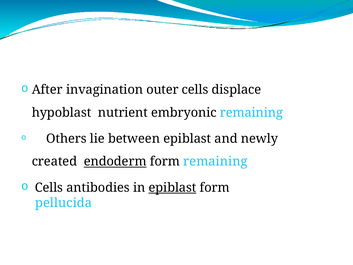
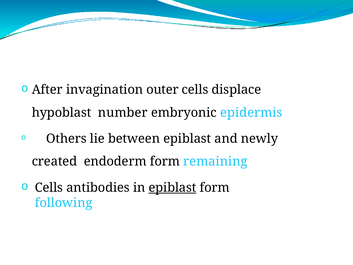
nutrient: nutrient -> number (123, 112)
embryonic remaining: remaining -> epidermis (251, 112)
endoderm underline: present -> none (115, 161)
pellucida: pellucida -> following (64, 203)
